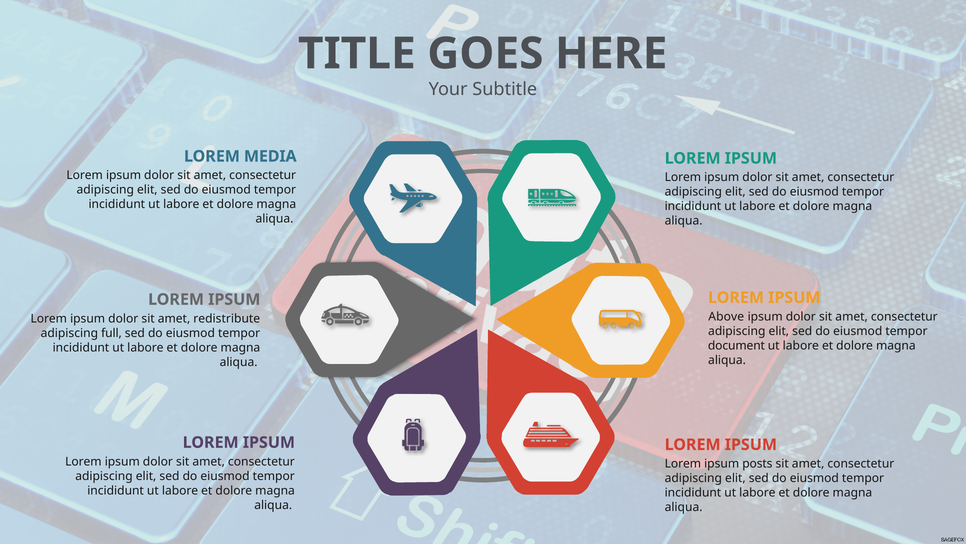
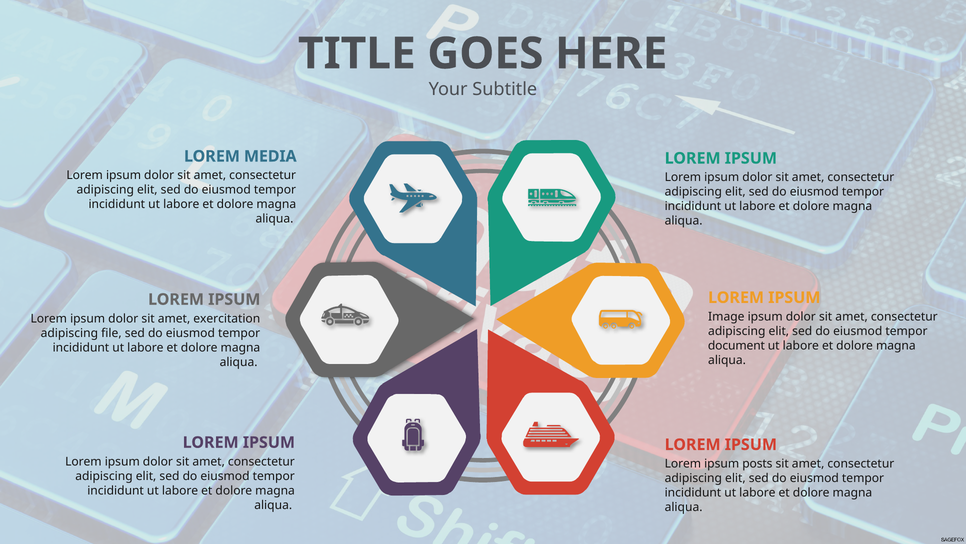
Above: Above -> Image (726, 316)
redistribute: redistribute -> exercitation (227, 318)
full: full -> file (111, 333)
